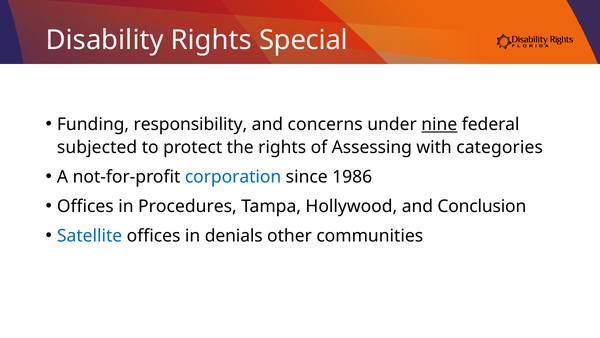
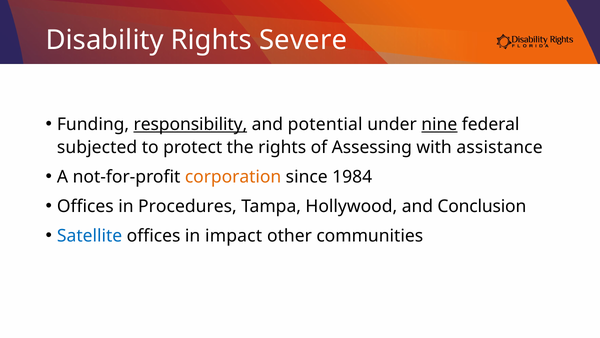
Special: Special -> Severe (303, 40)
responsibility underline: none -> present (190, 124)
concerns: concerns -> potential (325, 124)
categories: categories -> assistance (500, 147)
corporation colour: blue -> orange (233, 177)
1986: 1986 -> 1984 (352, 177)
denials: denials -> impact (234, 236)
